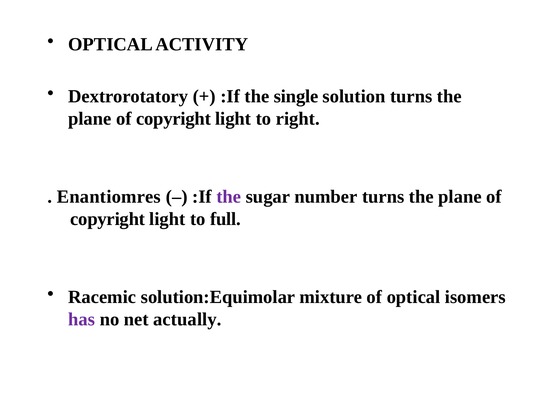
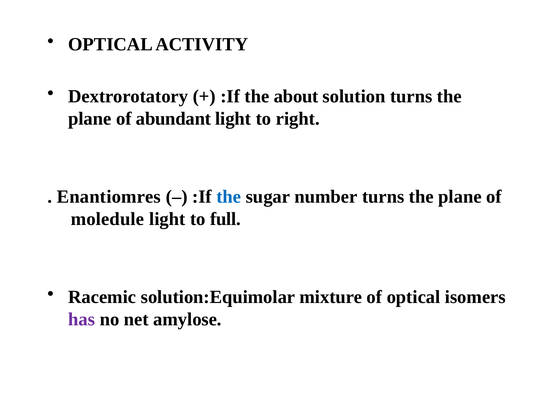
single: single -> about (296, 96)
copyright: copyright -> abundant (173, 119)
the colour: purple -> blue (229, 197)
copyright: copyright -> moledule (107, 219)
actually: actually -> amylose (187, 319)
